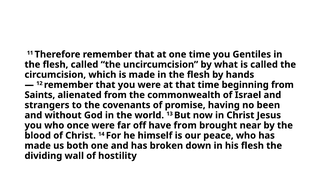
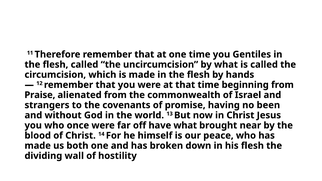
Saints: Saints -> Praise (40, 95)
have from: from -> what (185, 125)
